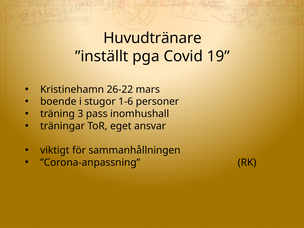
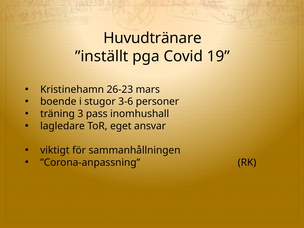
26-22: 26-22 -> 26-23 (120, 89)
1-6: 1-6 -> 3-6 (126, 102)
träningar: träningar -> lagledare (63, 126)
